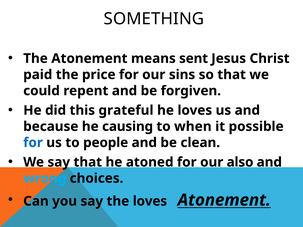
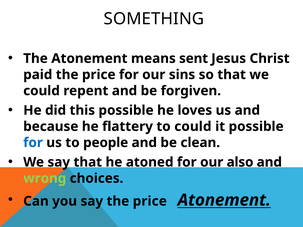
this grateful: grateful -> possible (126, 110)
causing: causing -> flattery (128, 127)
to when: when -> could (193, 127)
wrong colour: light blue -> light green (45, 178)
say the loves: loves -> price (150, 201)
